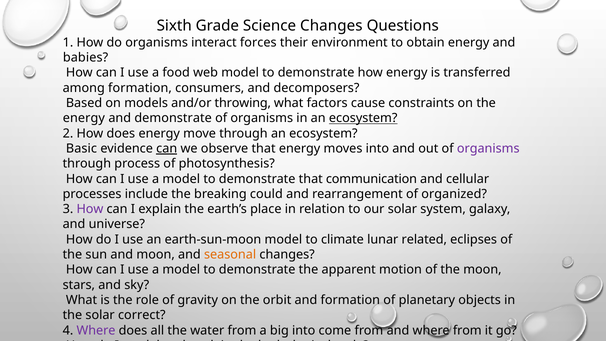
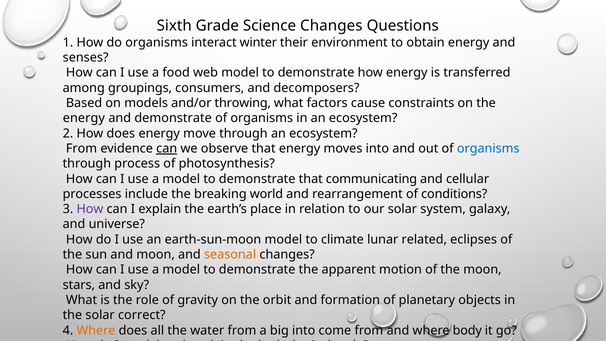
forces: forces -> winter (258, 42)
babies: babies -> senses (86, 58)
among formation: formation -> groupings (140, 88)
ecosystem underline: present -> none (363, 118)
Basic: Basic -> From (82, 148)
organisms colour: purple -> blue (488, 148)
communication: communication -> communicating (371, 179)
could: could -> world (266, 194)
organized: organized -> conditions (454, 194)
Where colour: purple -> orange (96, 330)
where from: from -> body (467, 330)
